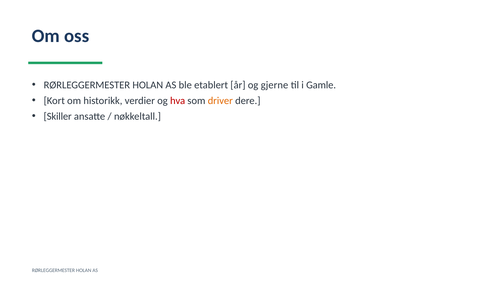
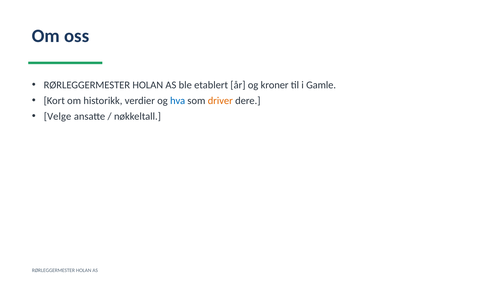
gjerne: gjerne -> kroner (275, 85)
hva colour: red -> blue (178, 101)
Skiller: Skiller -> Velge (58, 116)
